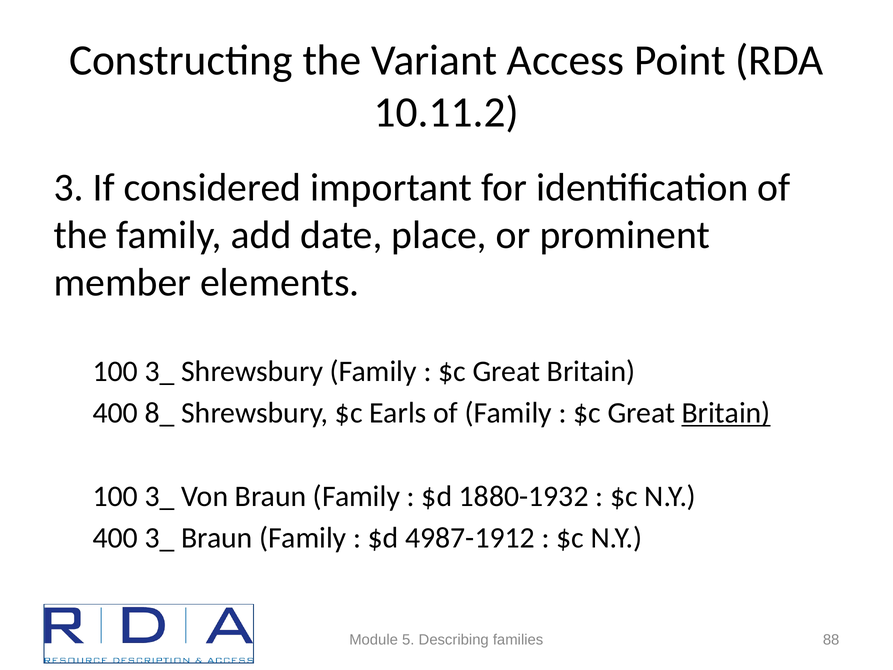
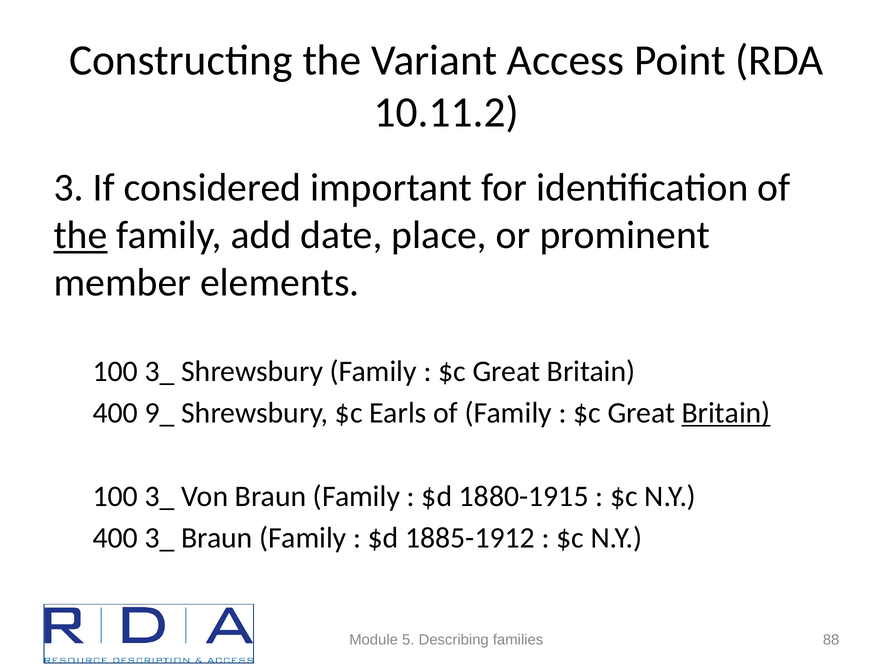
the underline: none -> present (80, 235)
8_: 8_ -> 9_ (159, 413)
1880-1932: 1880-1932 -> 1880-1915 (524, 496)
4987-1912: 4987-1912 -> 1885-1912 (470, 538)
